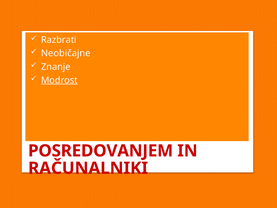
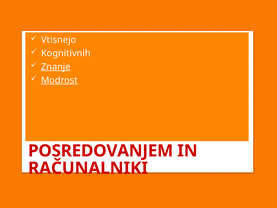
Razbrati: Razbrati -> Vtisnejo (59, 40)
Neobičajne: Neobičajne -> Kognitivnih (66, 53)
Znanje underline: none -> present (56, 67)
